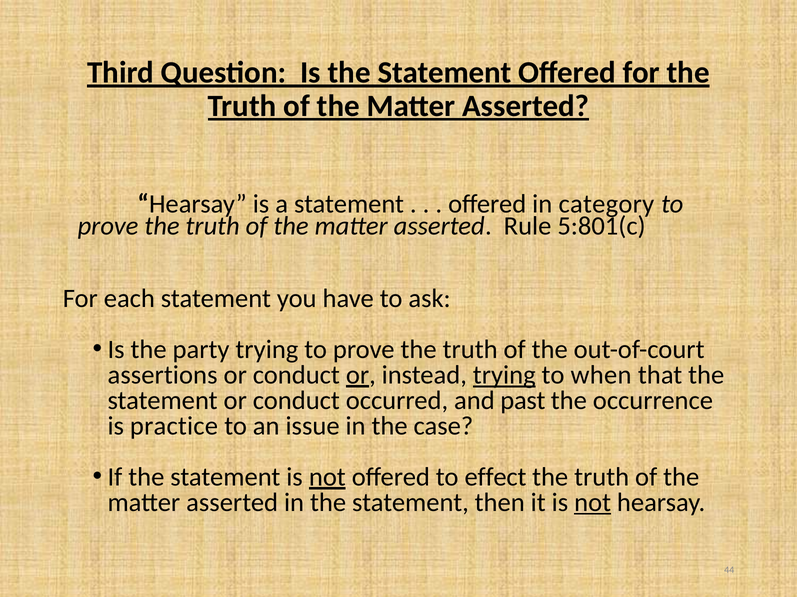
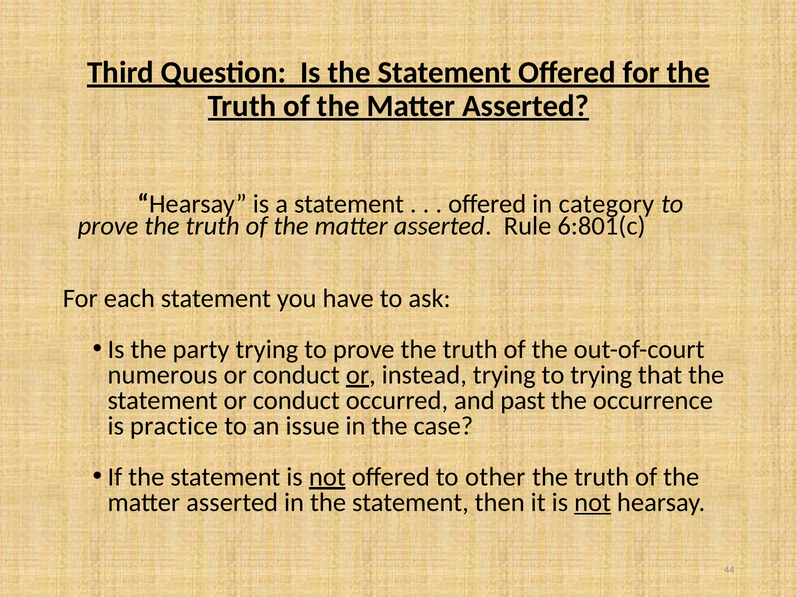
5:801(c: 5:801(c -> 6:801(c (602, 226)
assertions: assertions -> numerous (163, 376)
trying underline: present -> none (504, 376)
to when: when -> trying (601, 376)
effect: effect -> other (495, 478)
